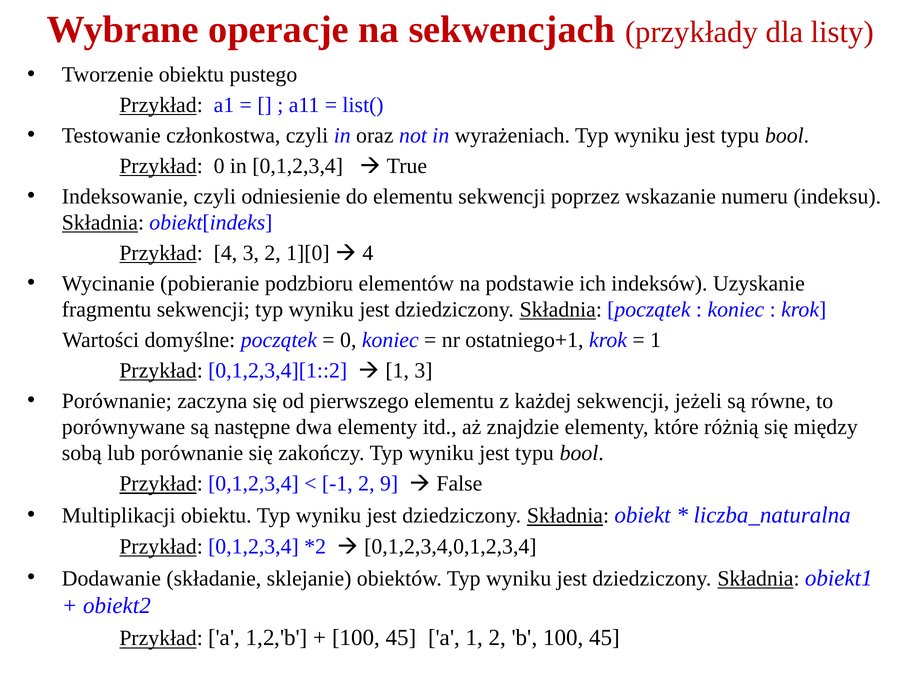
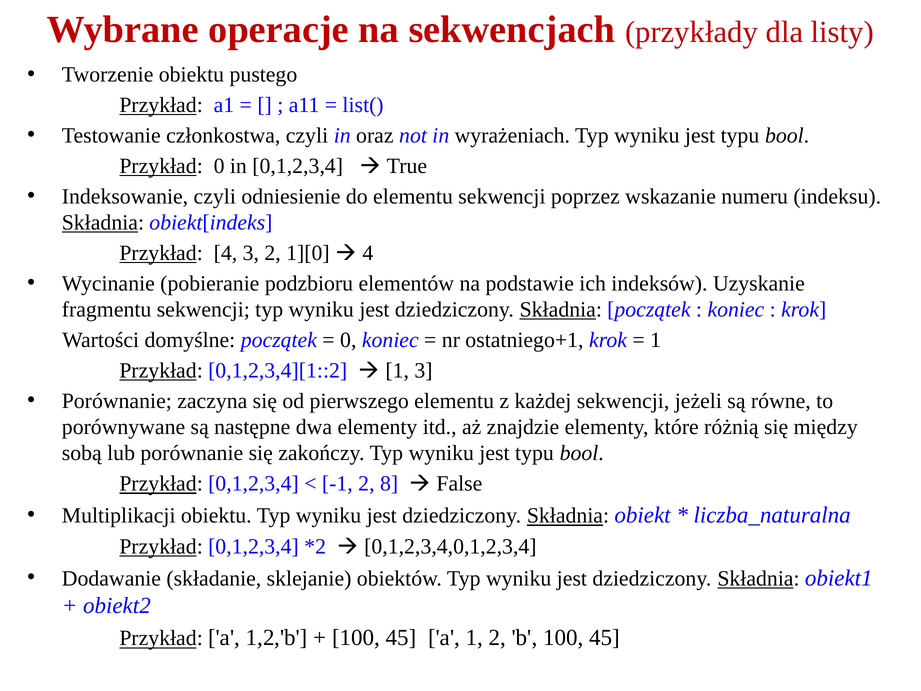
9: 9 -> 8 (389, 483)
